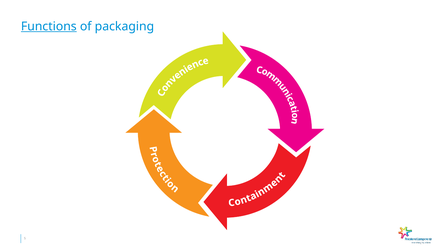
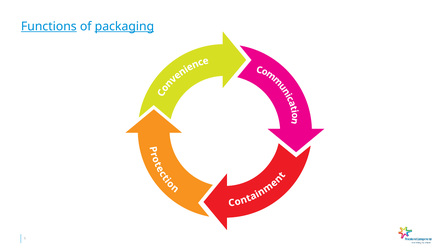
packaging underline: none -> present (124, 26)
